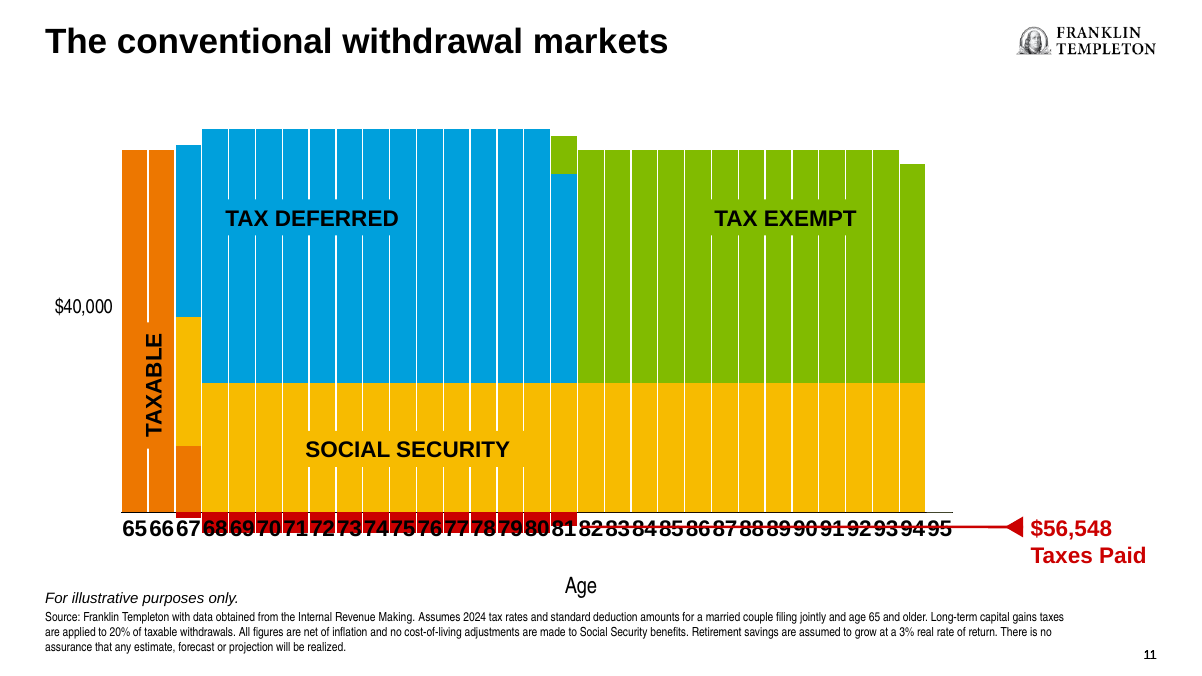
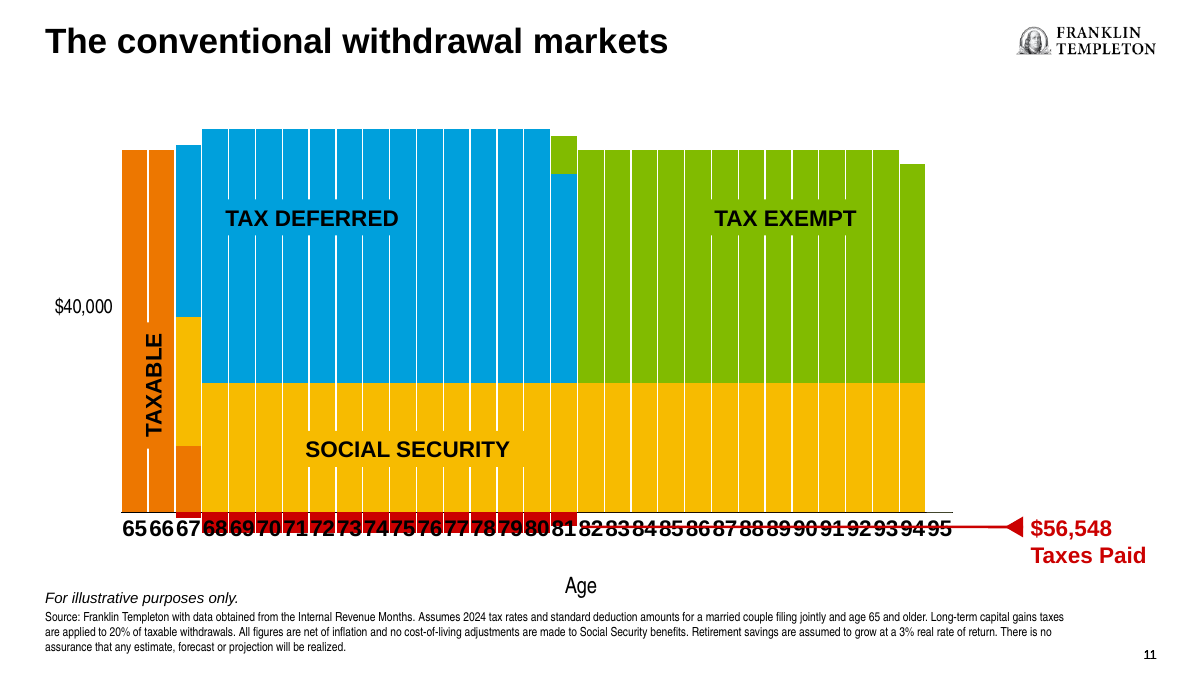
Making: Making -> Months (397, 618)
